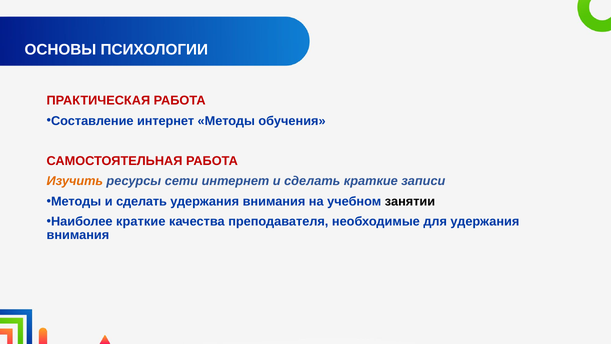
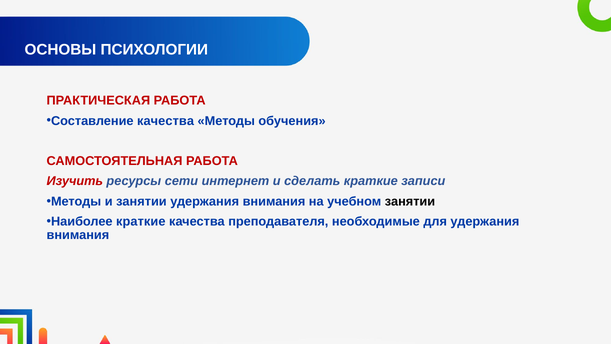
Составление интернет: интернет -> качества (166, 121)
Изучить colour: orange -> red (75, 181)
Методы и сделать: сделать -> занятии (141, 201)
